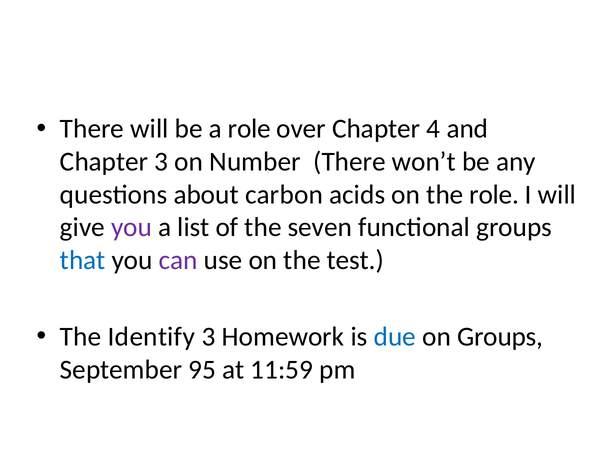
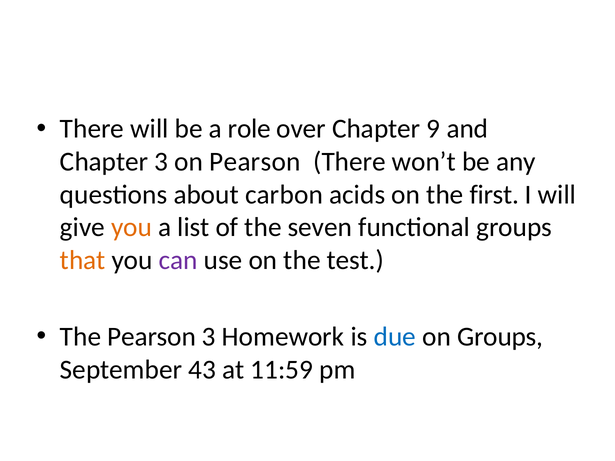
4: 4 -> 9 (433, 129)
on Number: Number -> Pearson (255, 162)
the role: role -> first (494, 195)
you colour: purple -> orange (131, 228)
that colour: blue -> orange (83, 260)
The Identify: Identify -> Pearson (152, 337)
95: 95 -> 43 (202, 370)
